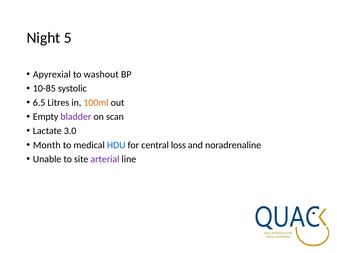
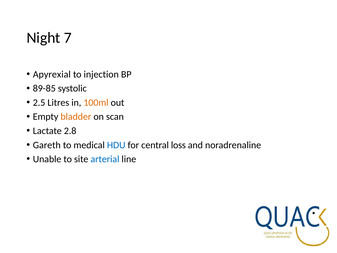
5: 5 -> 7 (68, 38)
washout: washout -> injection (101, 74)
10-85: 10-85 -> 89-85 (44, 88)
6.5: 6.5 -> 2.5 (39, 102)
bladder colour: purple -> orange (76, 117)
3.0: 3.0 -> 2.8 (70, 131)
Month: Month -> Gareth (47, 145)
arterial colour: purple -> blue (105, 159)
